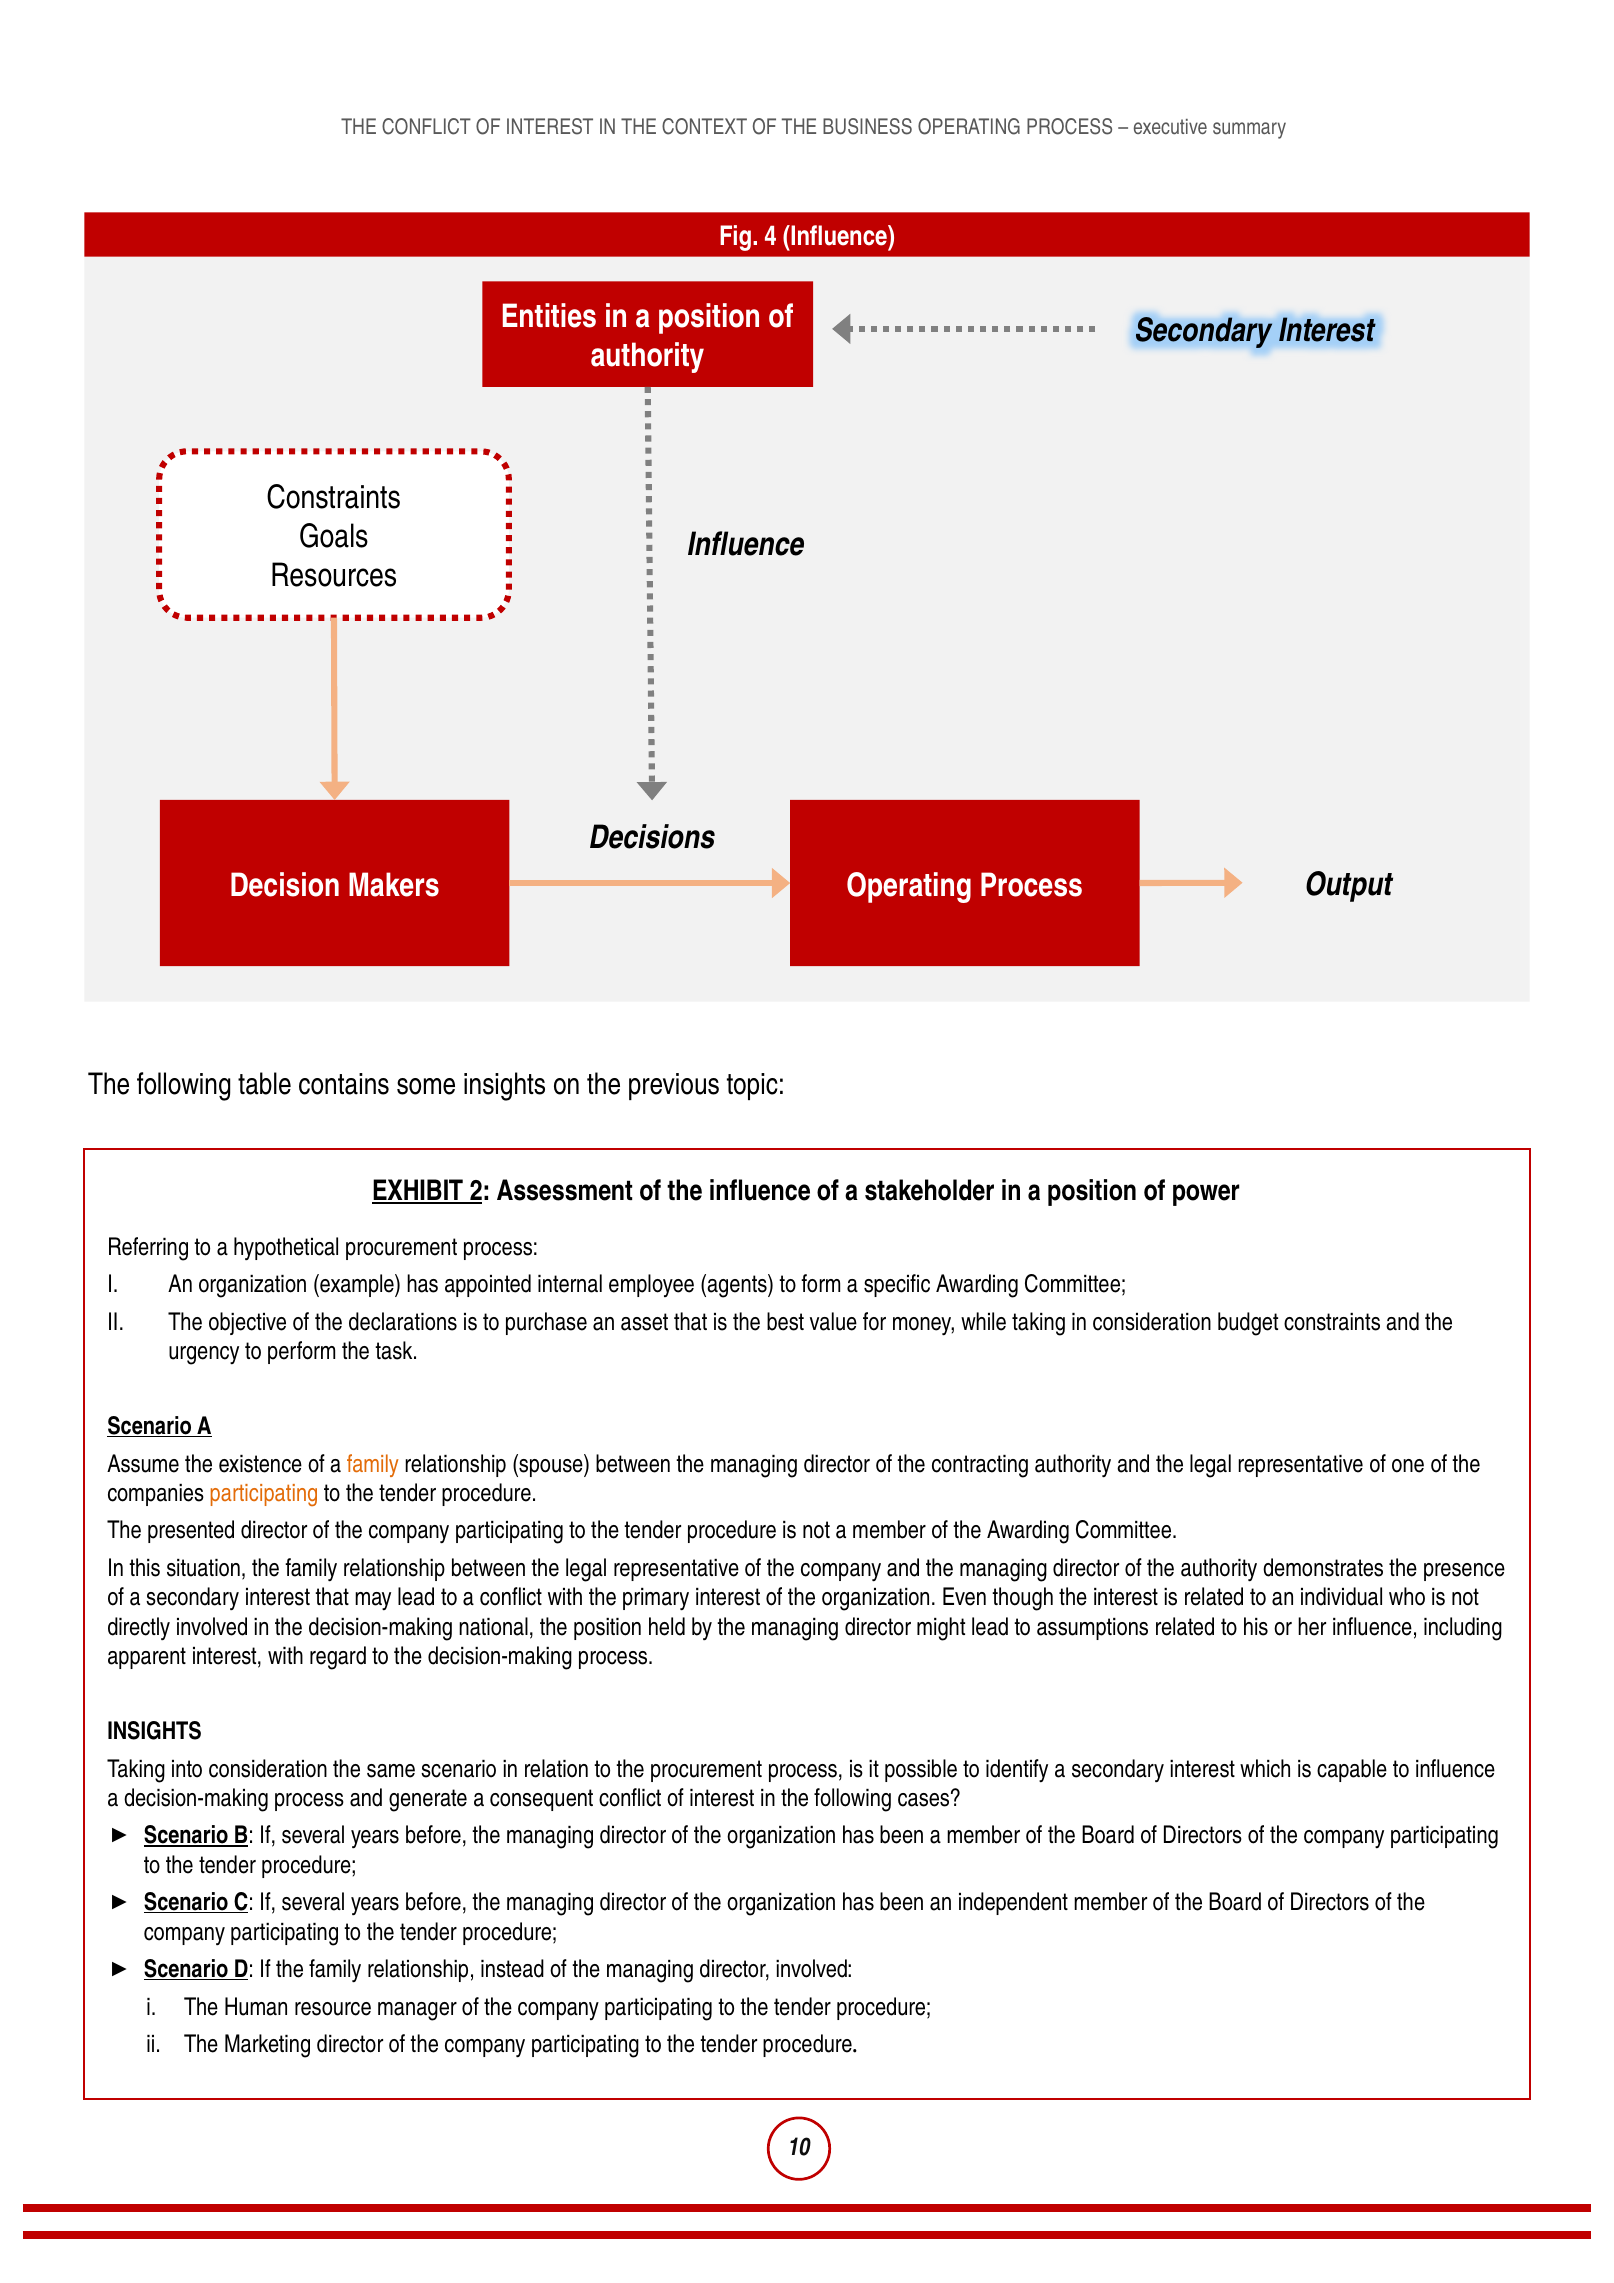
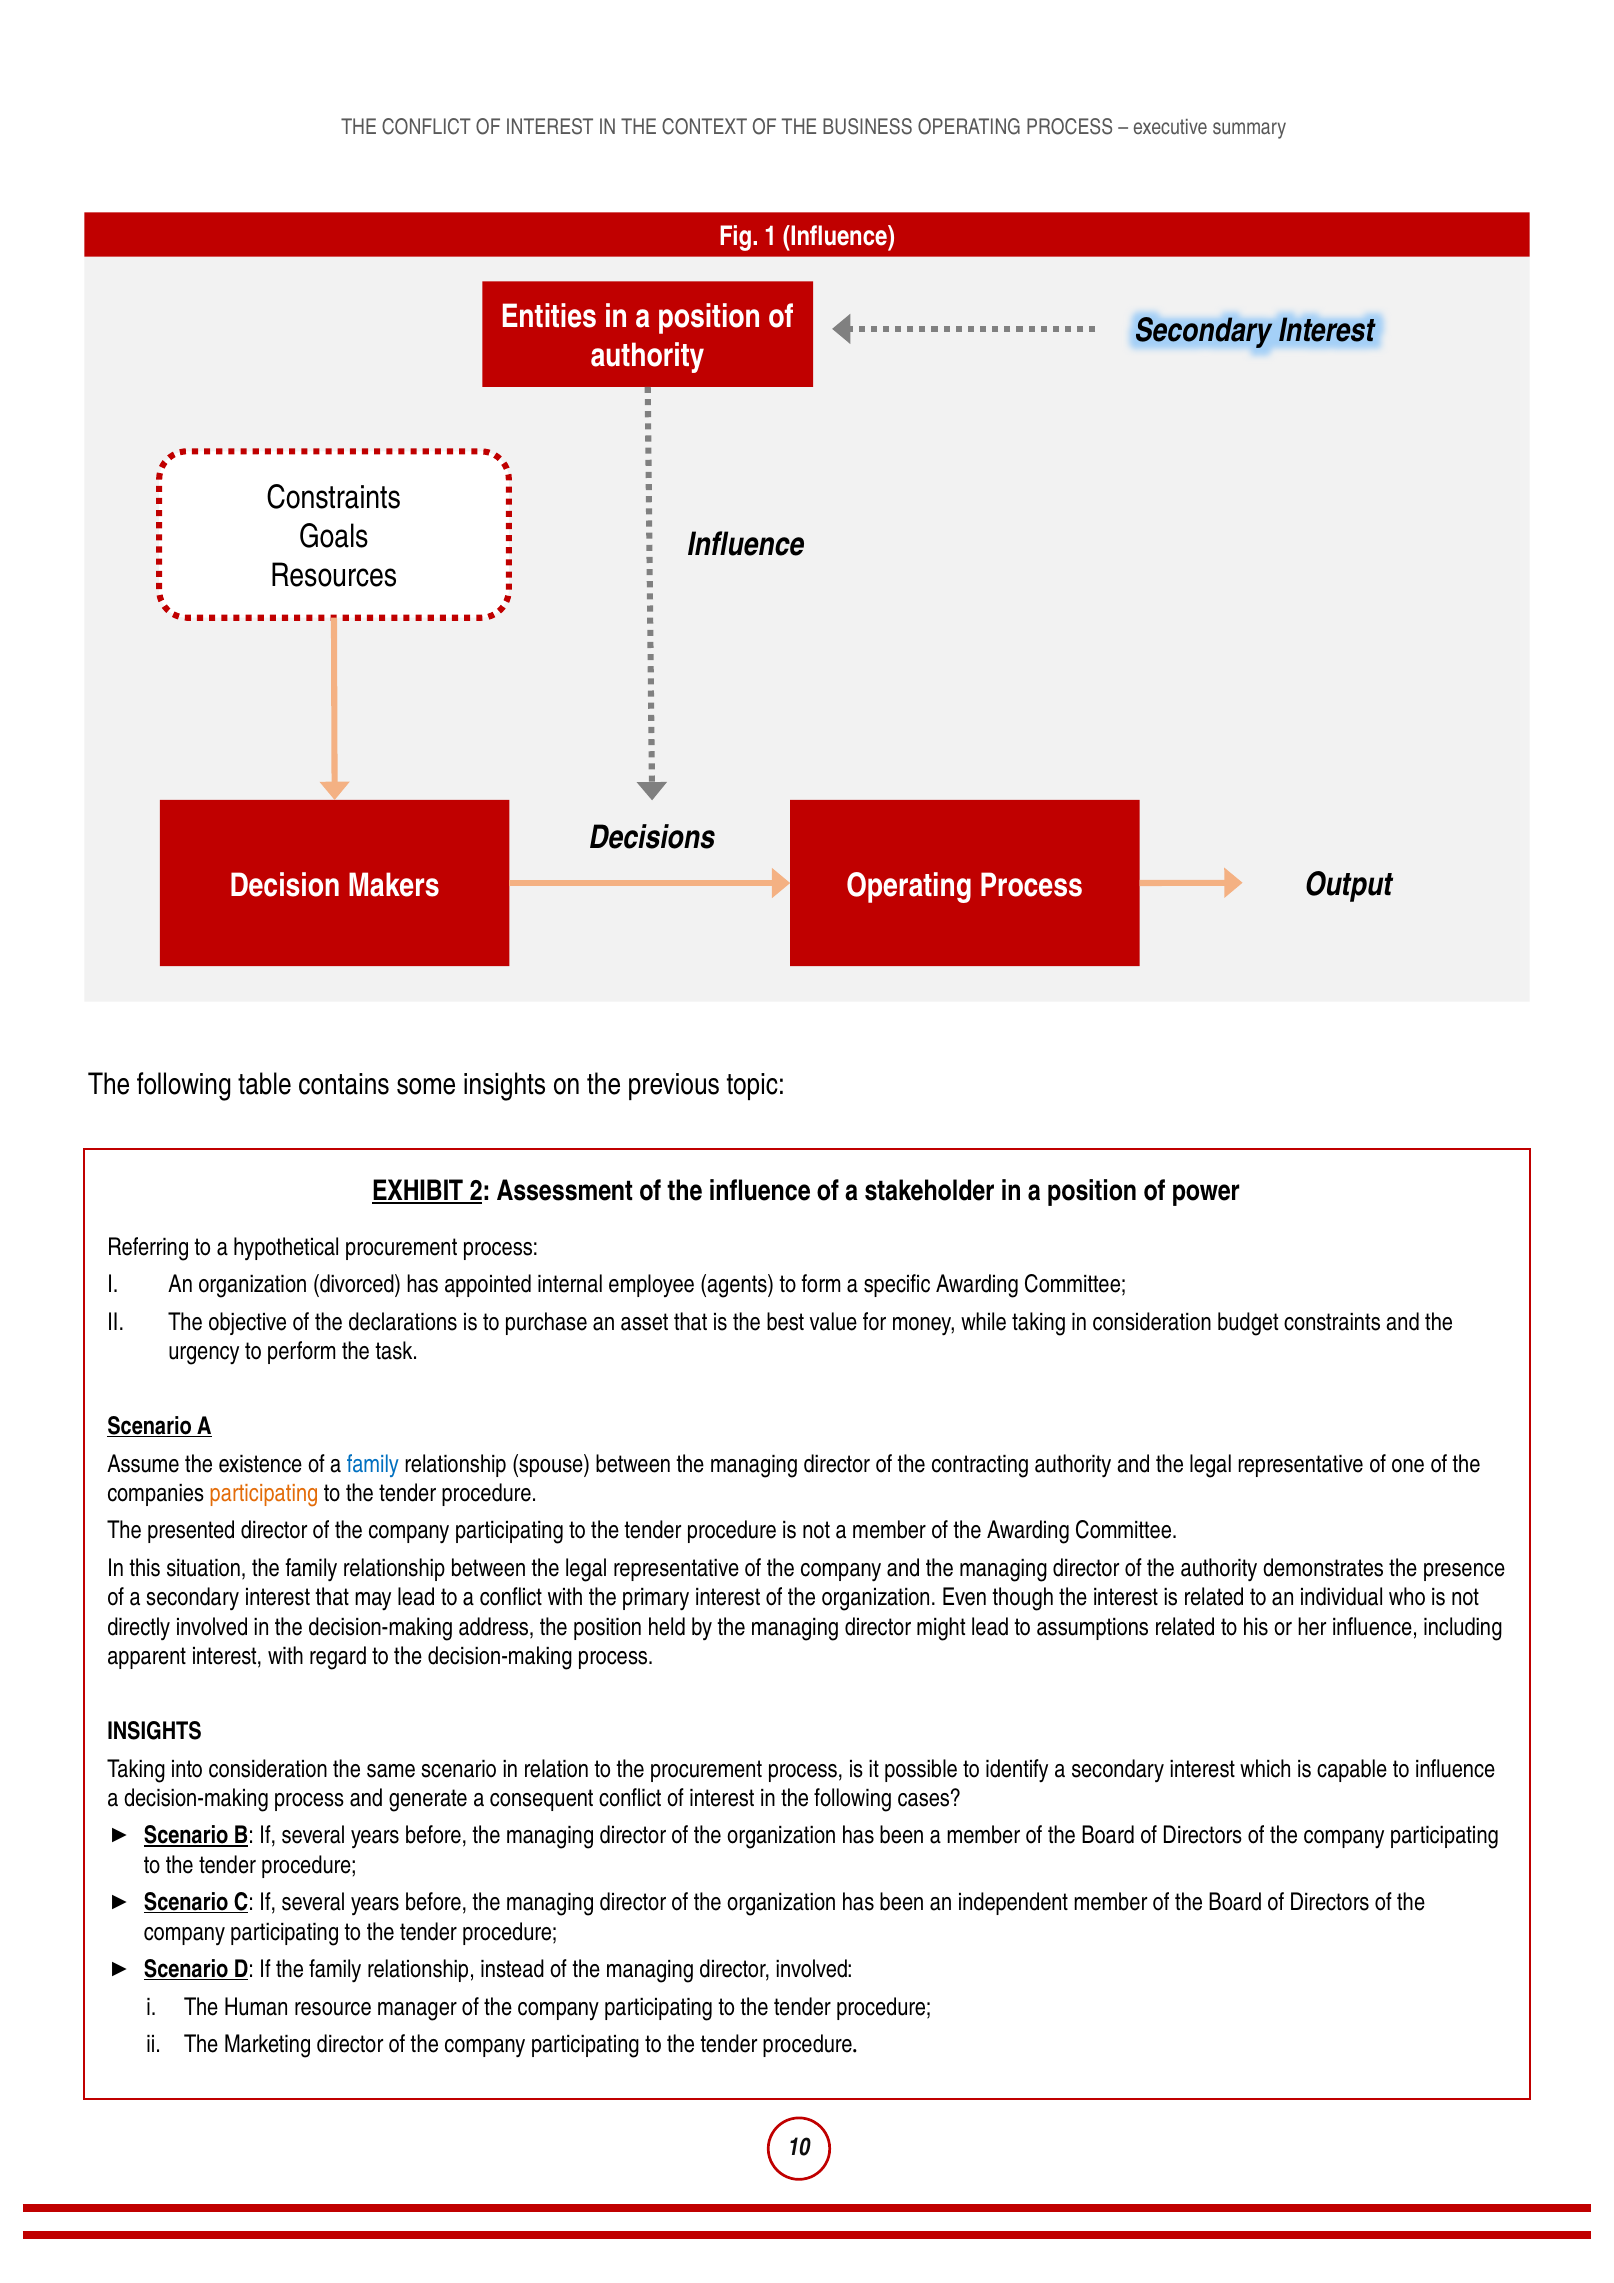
4: 4 -> 1 (770, 236)
example: example -> divorced (357, 1284)
family colour: orange -> blue (373, 1464)
national: national -> address (497, 1627)
